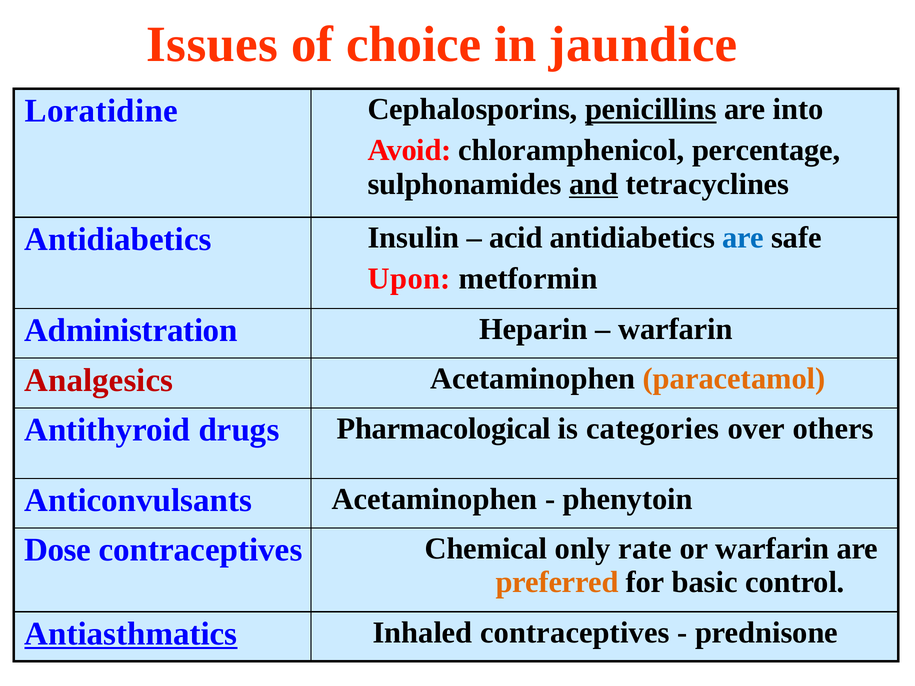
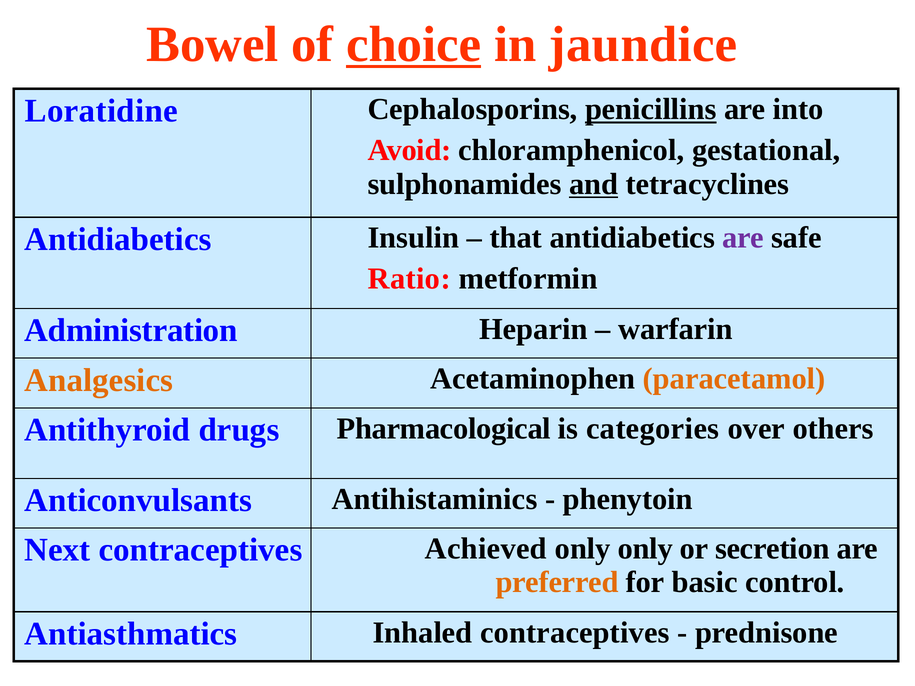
Issues: Issues -> Bowel (212, 45)
choice underline: none -> present (414, 45)
percentage: percentage -> gestational (766, 150)
acid: acid -> that (516, 238)
are colour: blue -> purple (743, 238)
Upon: Upon -> Ratio (409, 279)
Analgesics colour: red -> orange (99, 380)
Anticonvulsants Acetaminophen: Acetaminophen -> Antihistaminics (435, 499)
Dose: Dose -> Next (57, 550)
Chemical: Chemical -> Achieved (486, 549)
only rate: rate -> only (645, 549)
or warfarin: warfarin -> secretion (772, 549)
Antiasthmatics underline: present -> none (131, 634)
